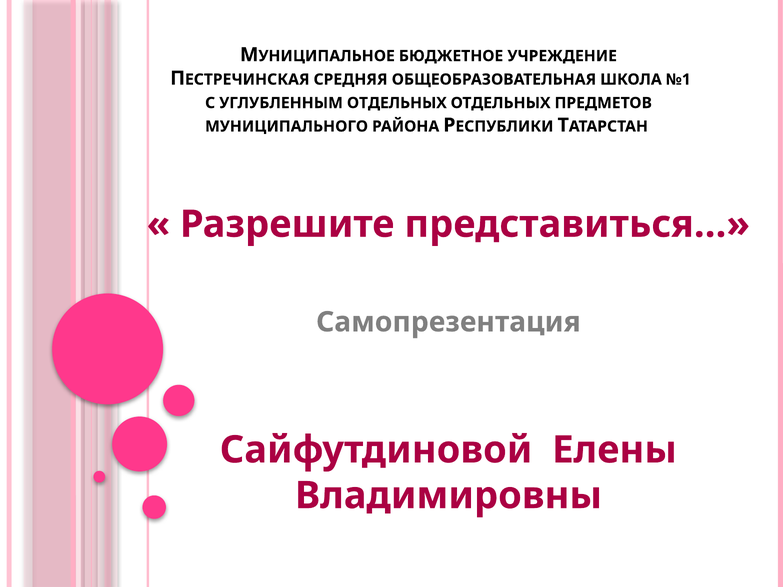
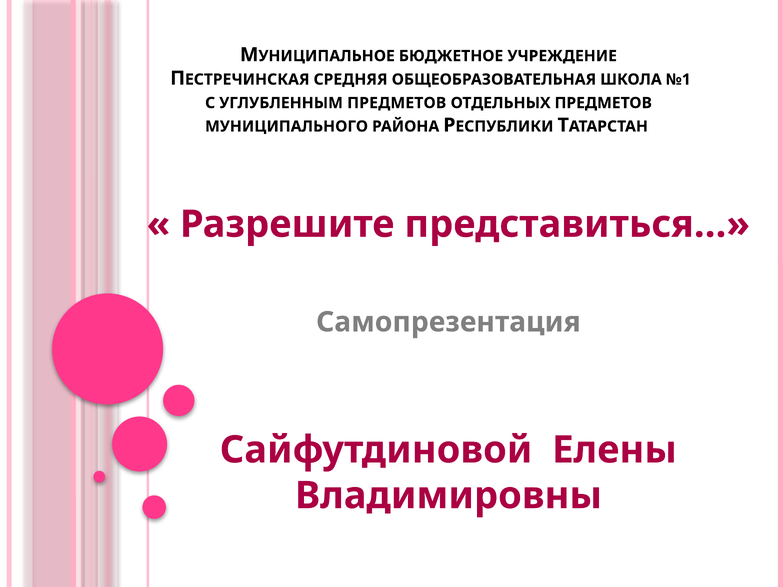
УГЛУБЛЕННЫМ ОТДЕЛЬНЫХ: ОТДЕЛЬНЫХ -> ПРЕДМЕТОВ (397, 103)
